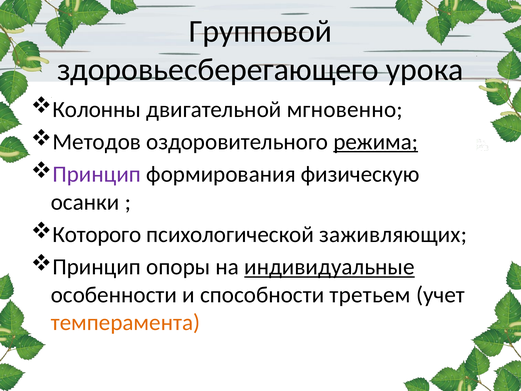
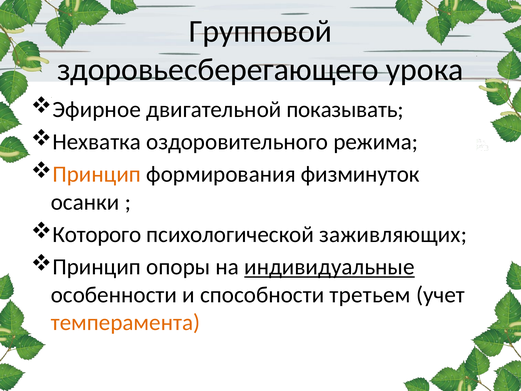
Колонны: Колонны -> Эфирное (97, 109)
мгновенно: мгновенно -> показывать (345, 109)
Методов: Методов -> Нехватка (97, 142)
режима underline: present -> none (376, 142)
Принцип colour: purple -> orange (97, 174)
физическую: физическую -> физминуток (360, 174)
